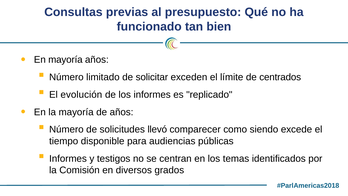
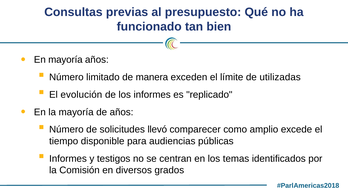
solicitar: solicitar -> manera (152, 77)
centrados: centrados -> utilizadas (280, 77)
siendo: siendo -> amplio (264, 129)
